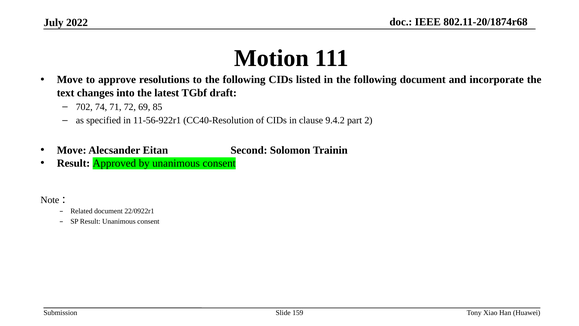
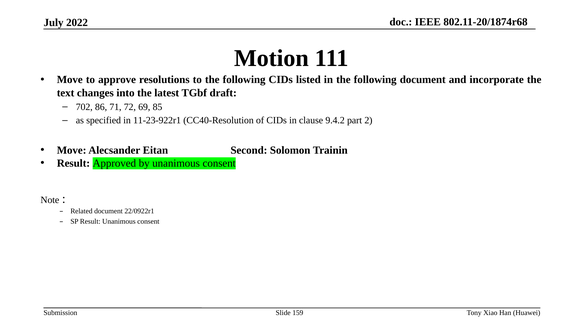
74: 74 -> 86 (101, 107)
11-56-922r1: 11-56-922r1 -> 11-23-922r1 (157, 120)
